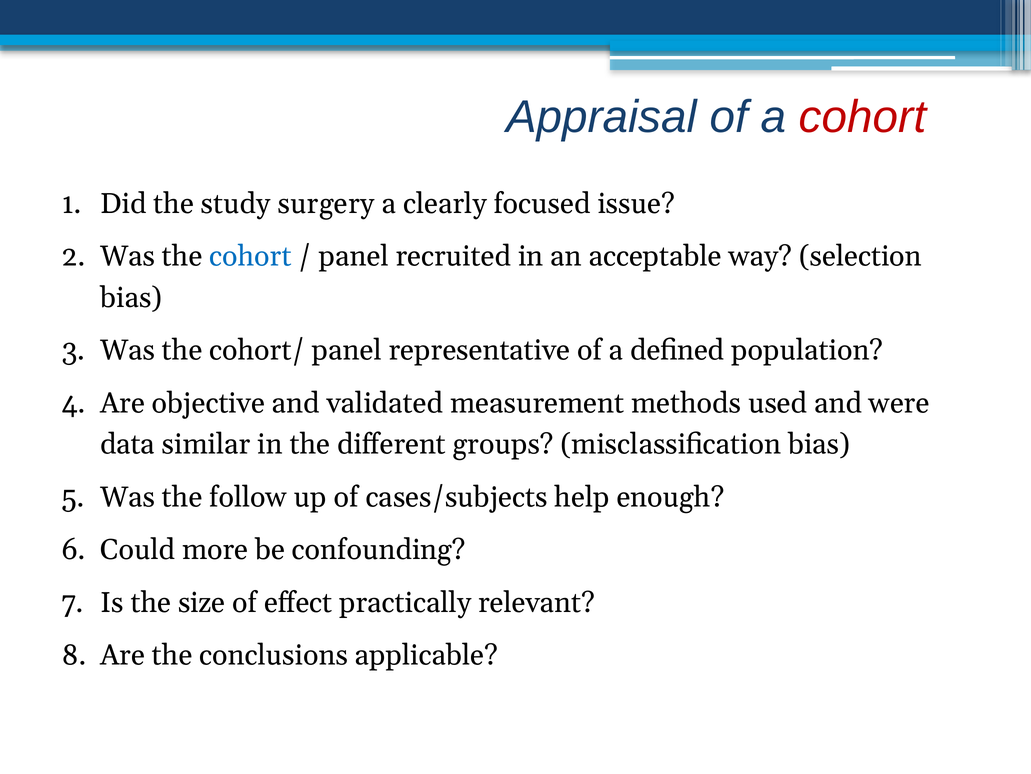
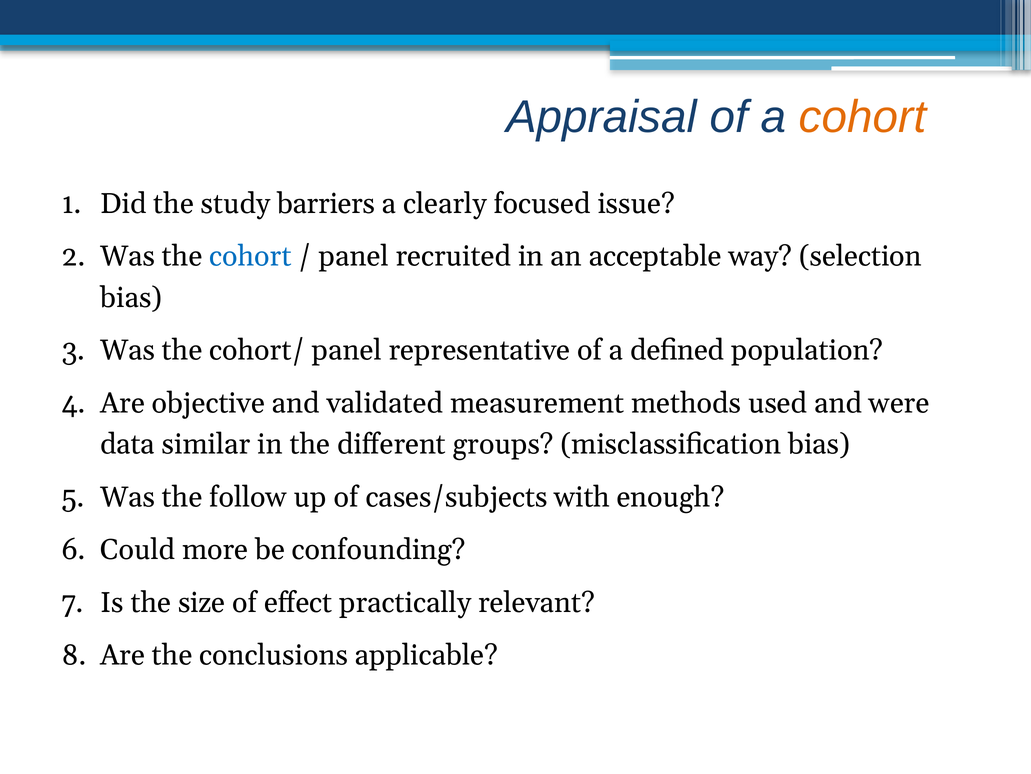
cohort colour: red -> orange (863, 117)
surgery: surgery -> barriers (326, 204)
help: help -> with (582, 497)
